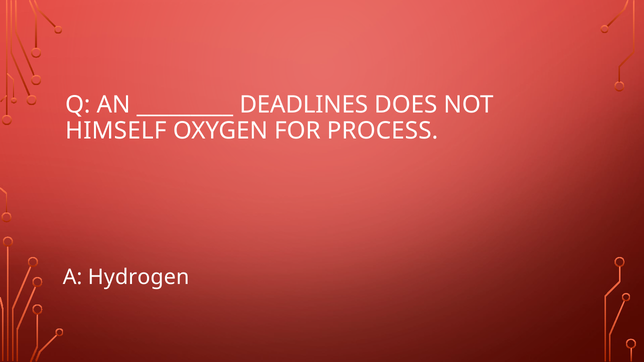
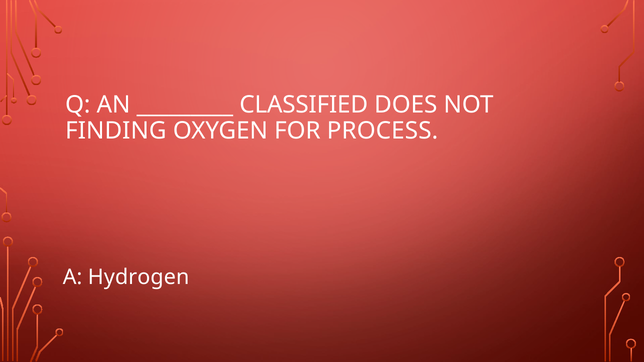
DEADLINES: DEADLINES -> CLASSIFIED (304, 105)
HIMSELF: HIMSELF -> FINDING (116, 131)
